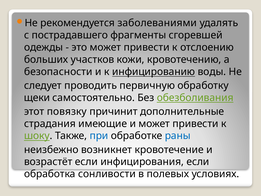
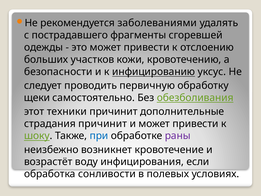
воды: воды -> уксус (212, 72)
повязку: повязку -> техники (67, 111)
страдания имеющие: имеющие -> причинит (103, 124)
раны colour: blue -> purple (178, 136)
возрастёт если: если -> воду (86, 162)
